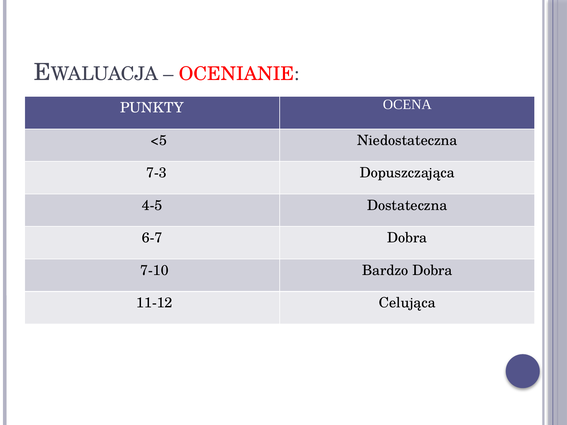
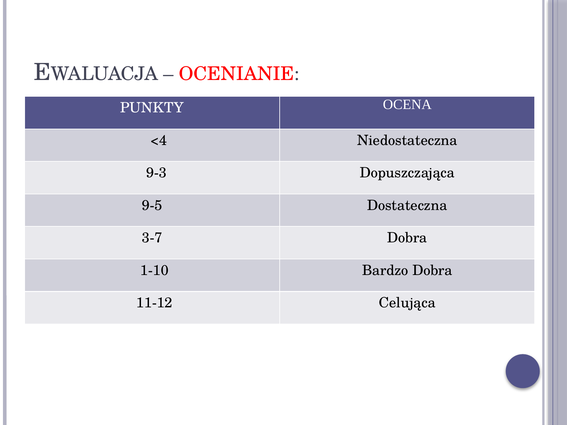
<5: <5 -> <4 (159, 140)
7-3: 7-3 -> 9-3 (156, 173)
4-5: 4-5 -> 9-5 (152, 205)
6-7: 6-7 -> 3-7 (152, 238)
7-10: 7-10 -> 1-10 (154, 271)
